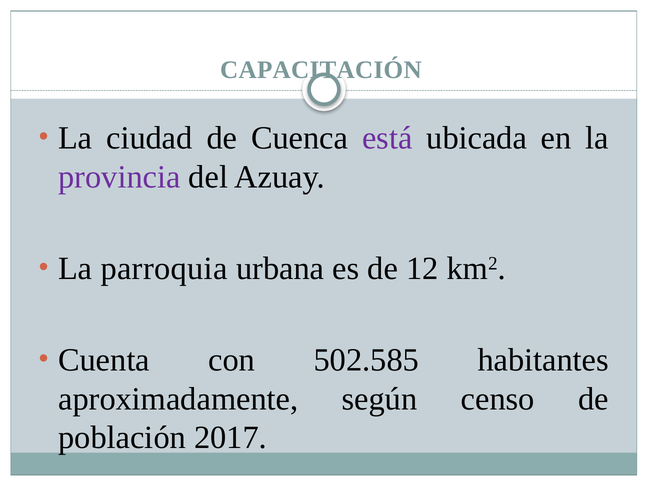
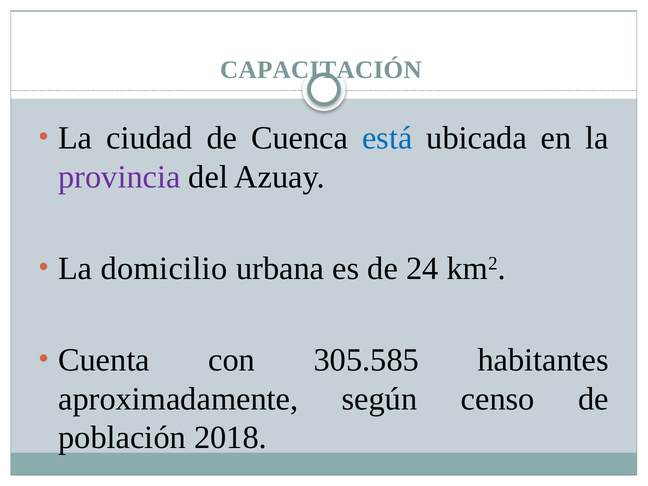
está colour: purple -> blue (387, 138)
parroquia: parroquia -> domicilio (164, 269)
12: 12 -> 24 (422, 269)
502.585: 502.585 -> 305.585 (366, 360)
2017: 2017 -> 2018 (230, 438)
